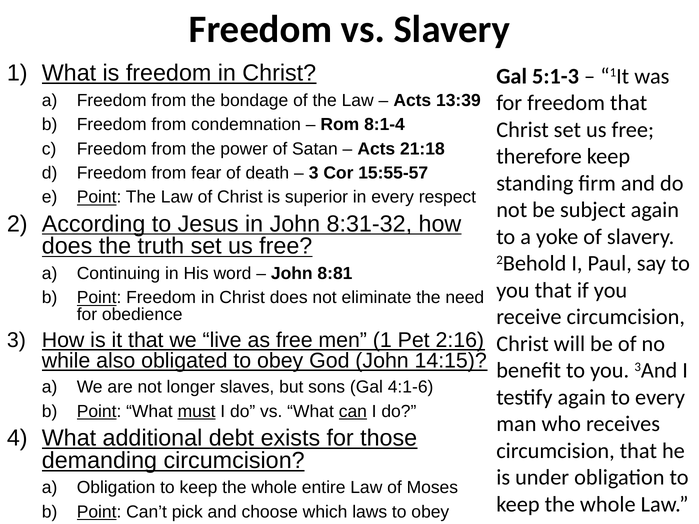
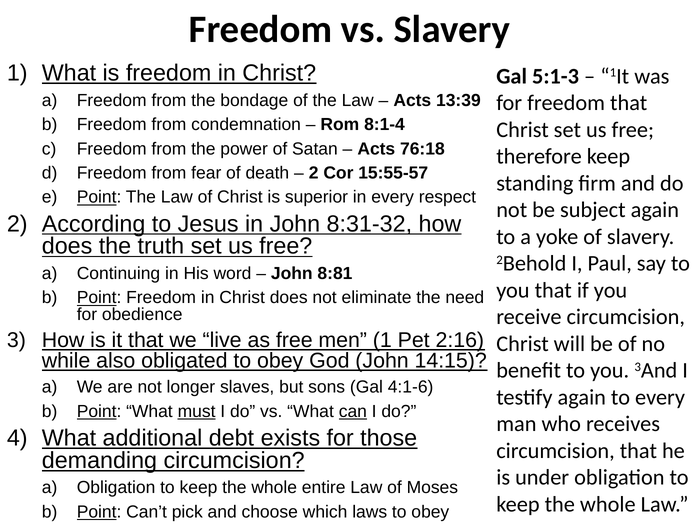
21:18: 21:18 -> 76:18 (422, 149)
3: 3 -> 2 (314, 173)
